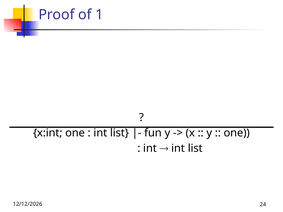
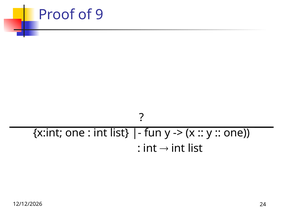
1: 1 -> 9 (99, 15)
